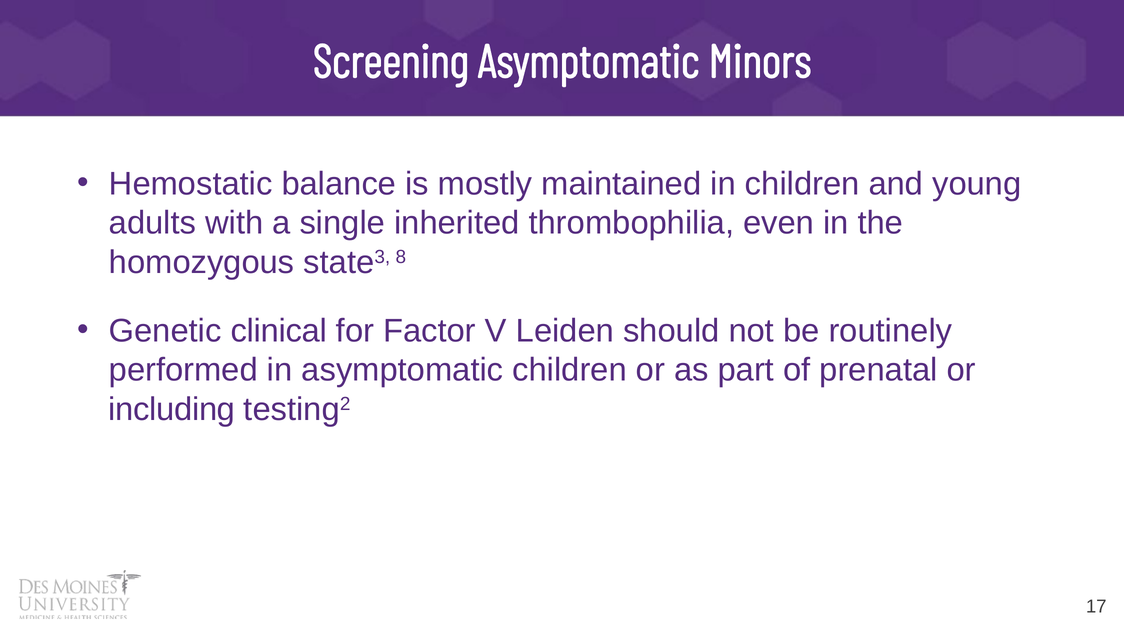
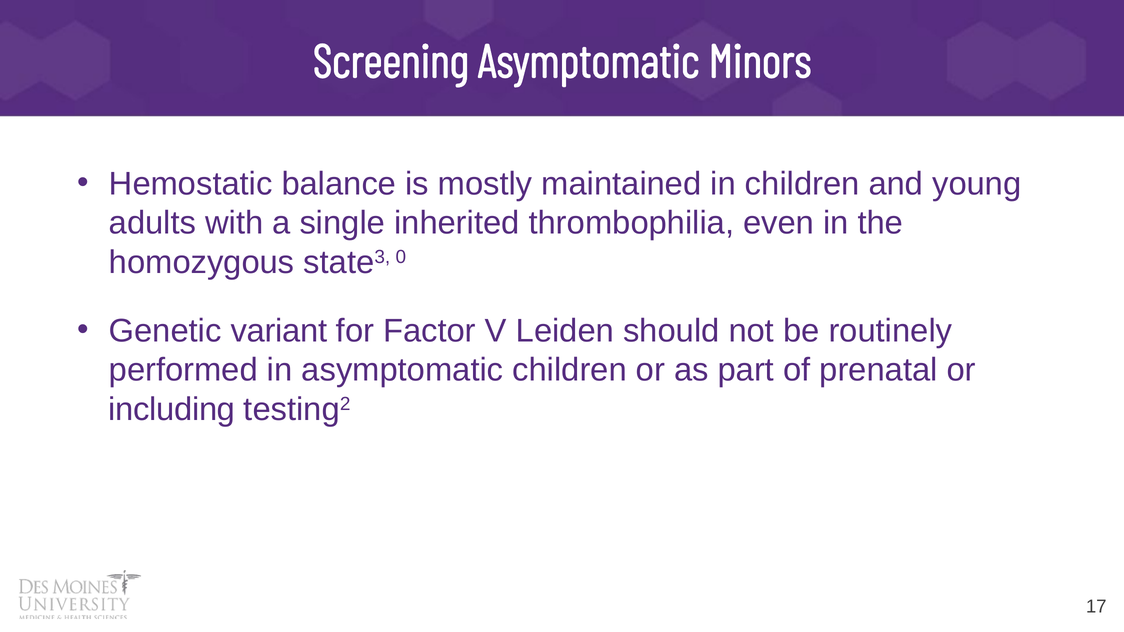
8: 8 -> 0 (401, 257)
clinical: clinical -> variant (279, 331)
